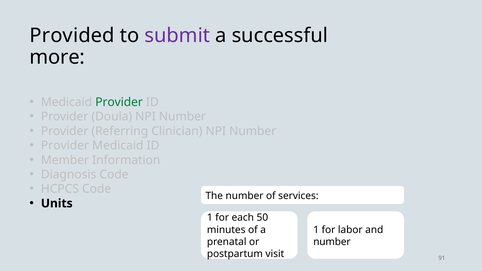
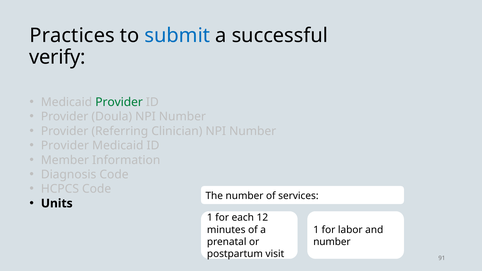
Provided: Provided -> Practices (72, 36)
submit colour: purple -> blue (177, 36)
more: more -> verify (57, 57)
50: 50 -> 12 (262, 218)
